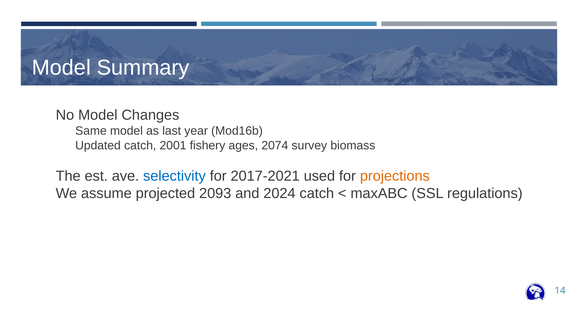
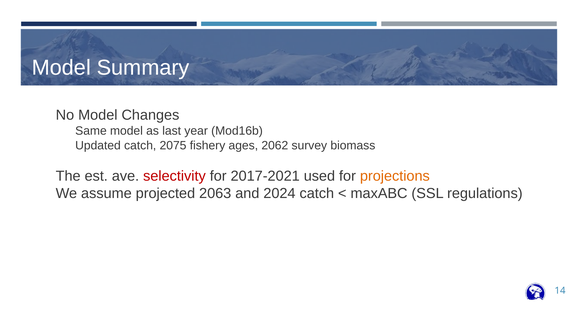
2001: 2001 -> 2075 (173, 145)
2074: 2074 -> 2062 (275, 145)
selectivity colour: blue -> red (174, 176)
2093: 2093 -> 2063 (215, 193)
